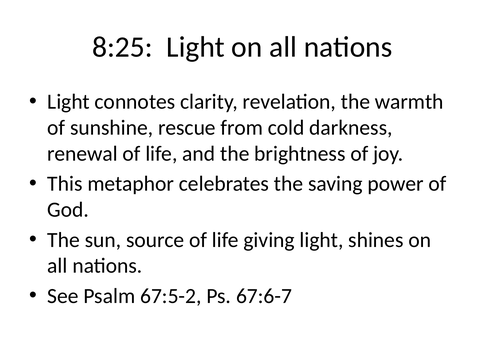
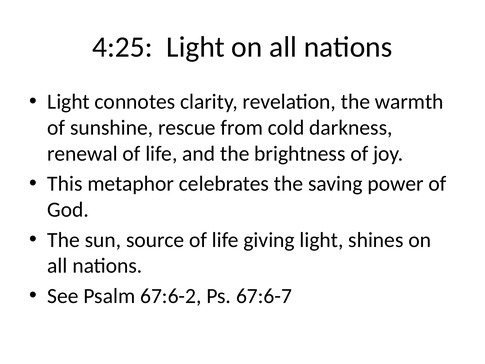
8:25: 8:25 -> 4:25 (122, 47)
67:5-2: 67:5-2 -> 67:6-2 (171, 296)
